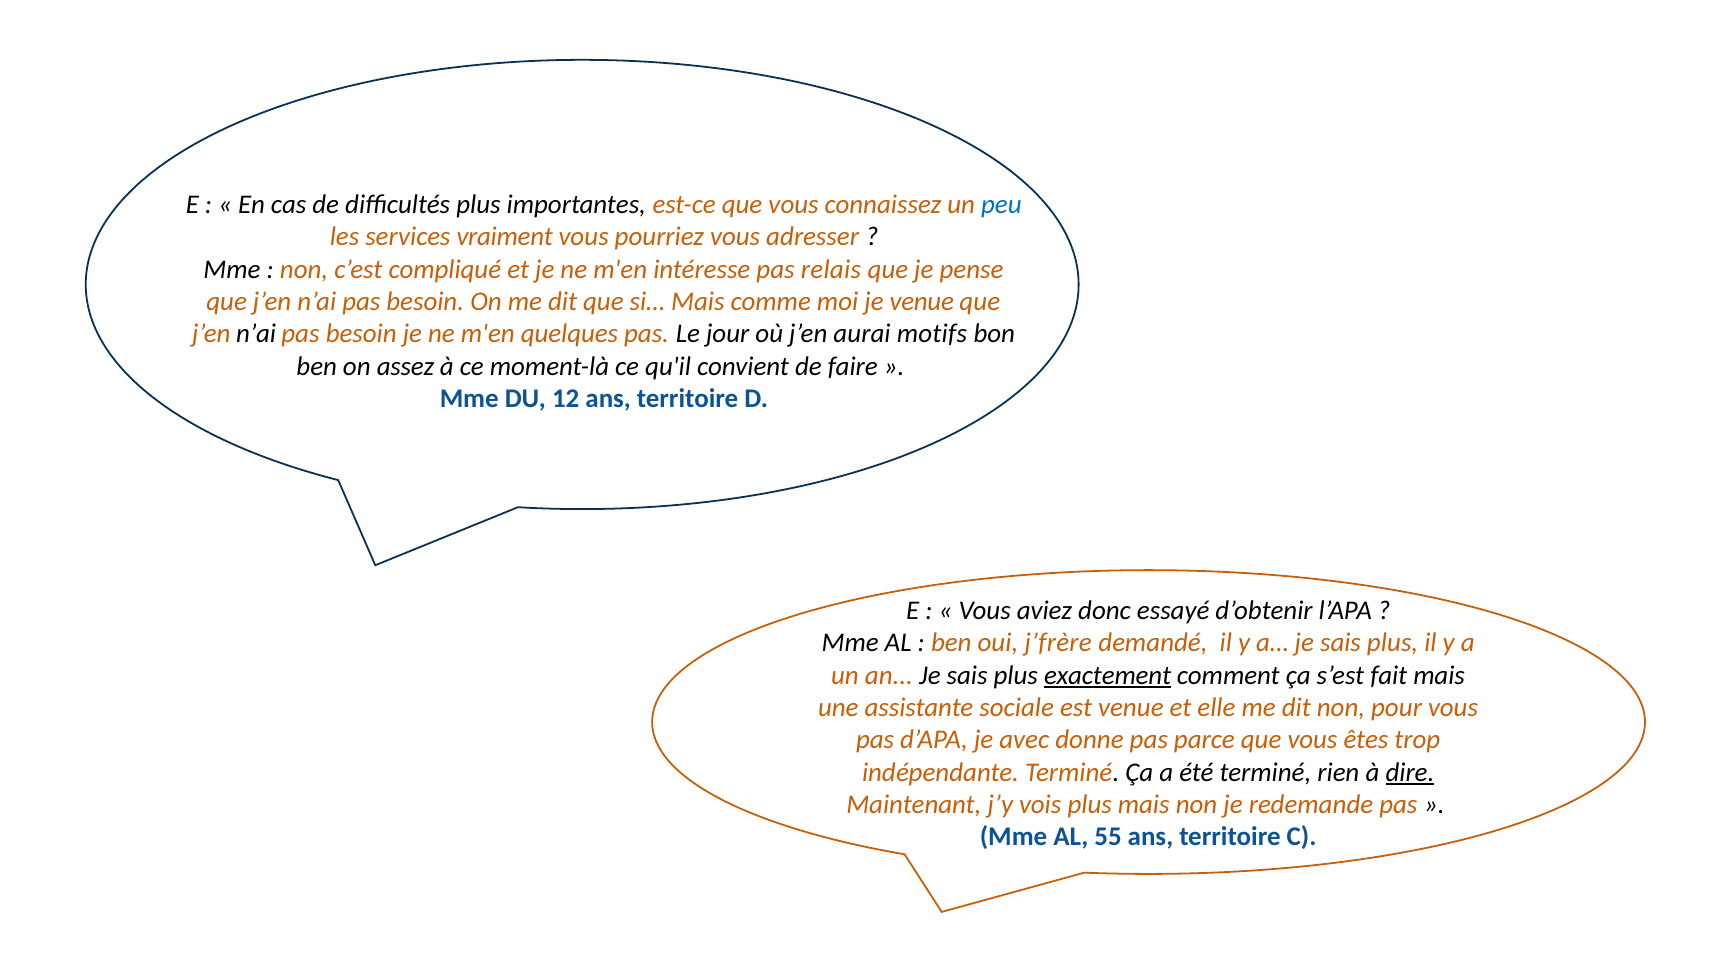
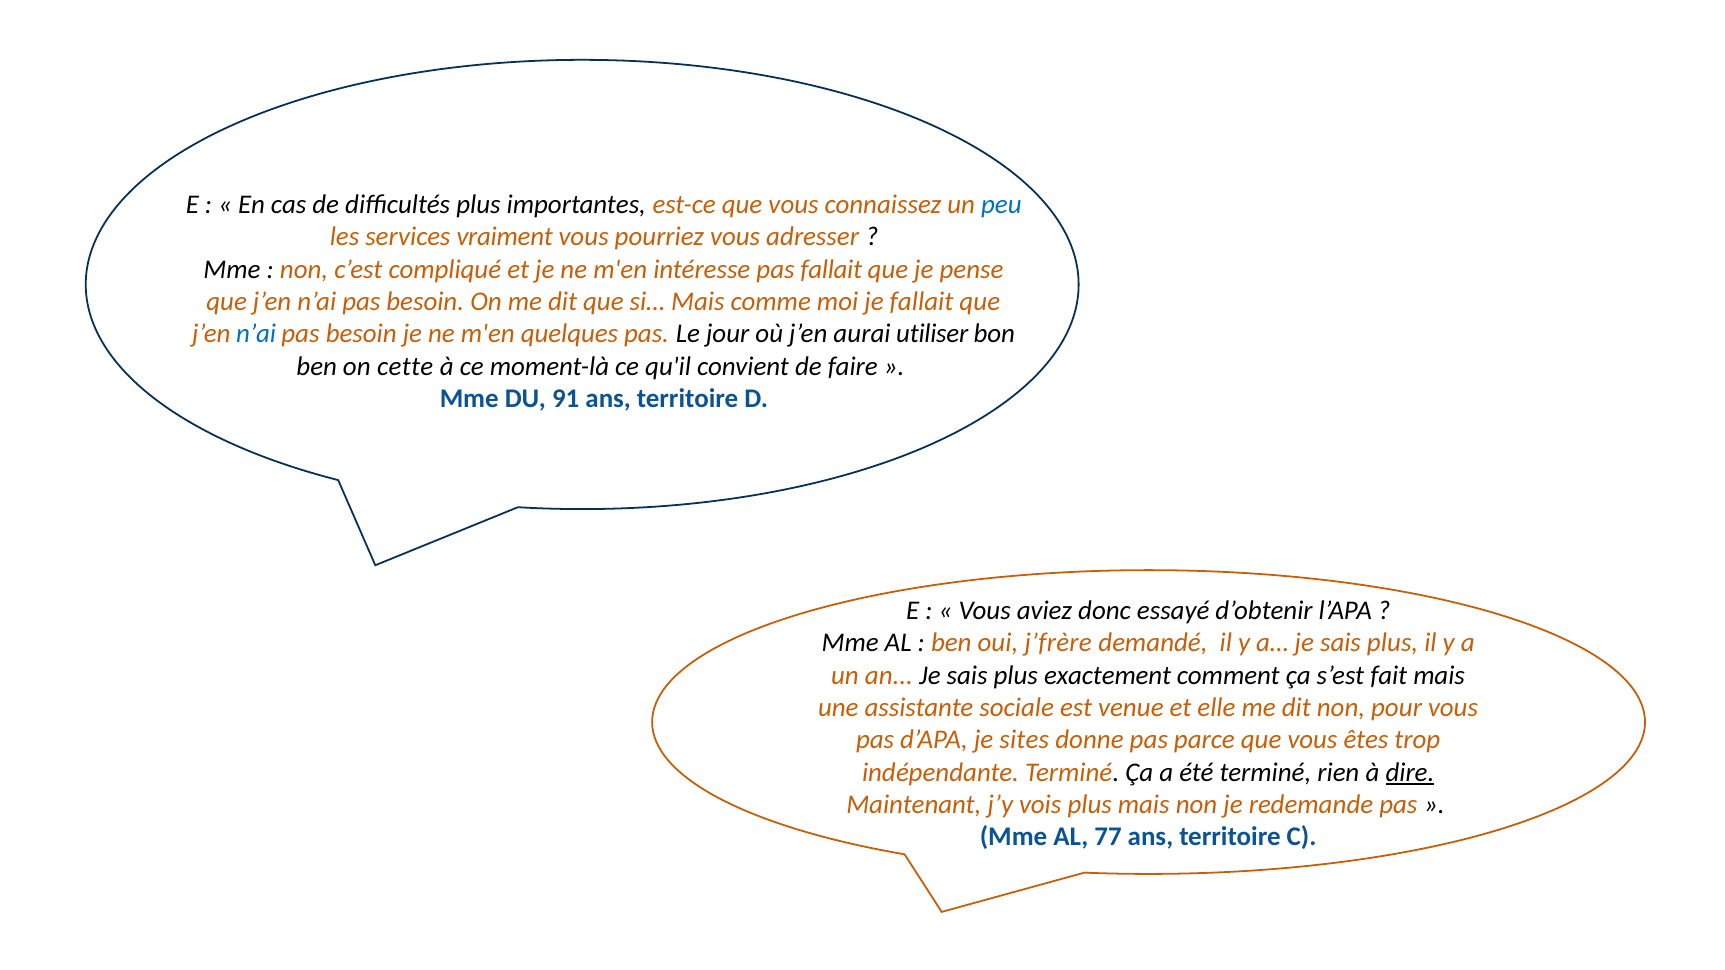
pas relais: relais -> fallait (831, 269)
je venue: venue -> fallait (922, 302)
n’ai colour: black -> blue (256, 334)
motifs: motifs -> utiliser (932, 334)
assez: assez -> cette (405, 366)
12: 12 -> 91 (566, 399)
exactement underline: present -> none (1108, 676)
avec: avec -> sites (1024, 740)
55: 55 -> 77 (1108, 837)
